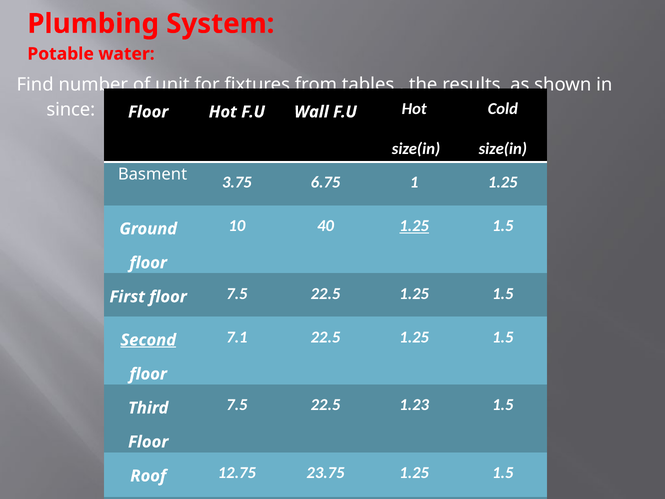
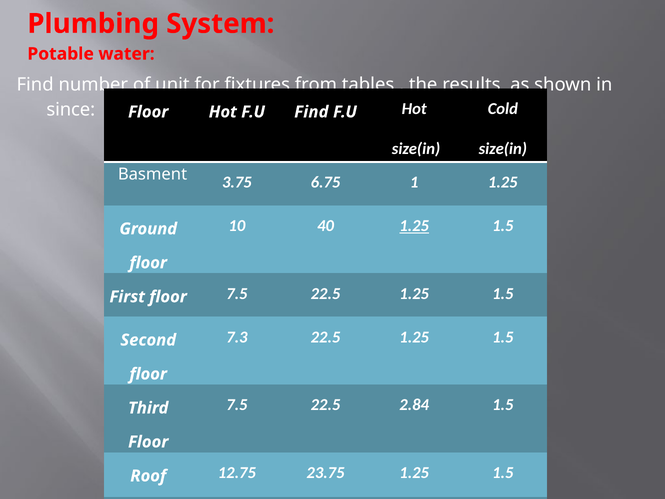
F.U Wall: Wall -> Find (311, 112)
7.1: 7.1 -> 7.3 (237, 337)
Second underline: present -> none (148, 340)
1.23: 1.23 -> 2.84 (414, 405)
